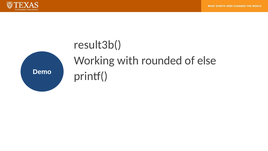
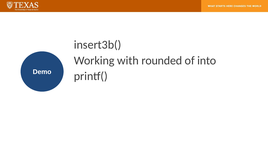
result3b(: result3b( -> insert3b( (98, 45)
else: else -> into (207, 60)
